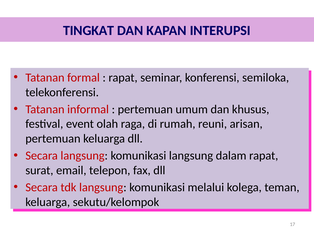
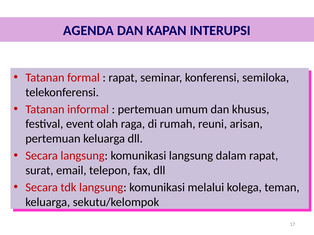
TINGKAT: TINGKAT -> AGENDA (89, 31)
